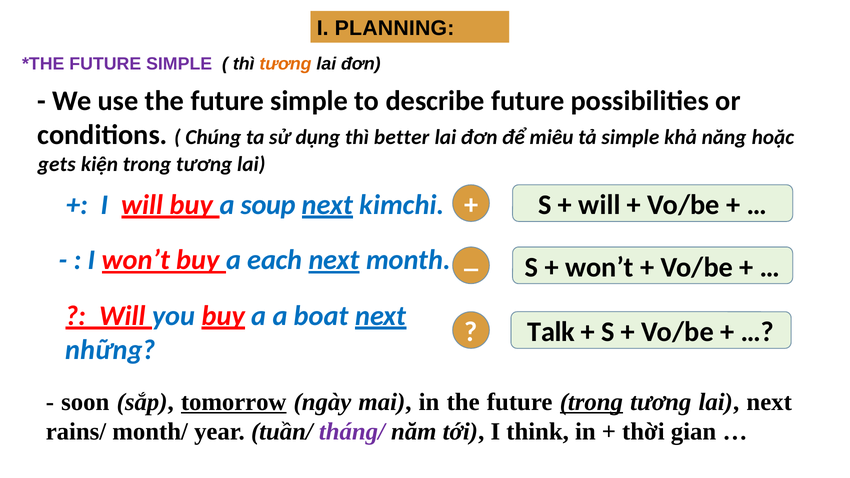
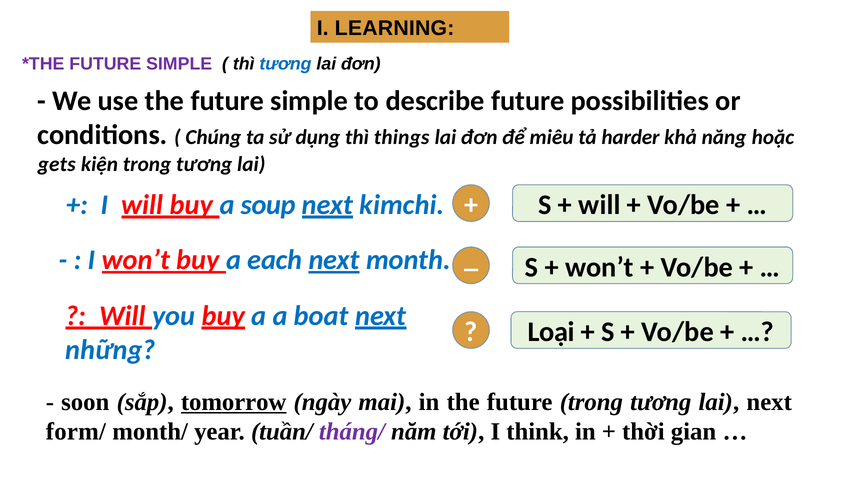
PLANNING: PLANNING -> LEARNING (395, 28)
tương colour: orange -> blue (285, 64)
better: better -> things (402, 137)
tả simple: simple -> harder (631, 137)
Talk: Talk -> Loại (551, 332)
trong underline: present -> none (591, 402)
rains/: rains/ -> form/ (76, 432)
